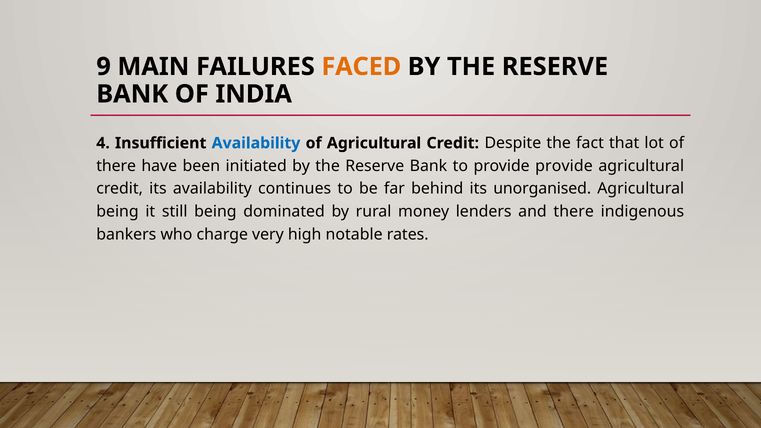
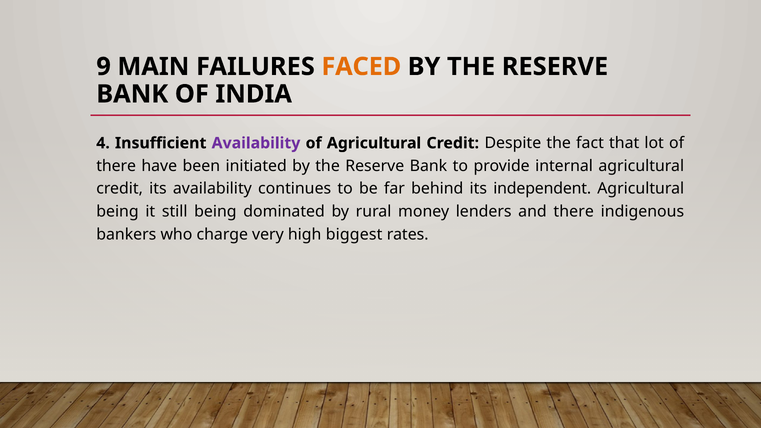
Availability colour: blue -> purple (256, 143)
provide provide: provide -> internal (564, 166)
unorganised: unorganised -> independent (542, 189)
notable: notable -> biggest (354, 234)
